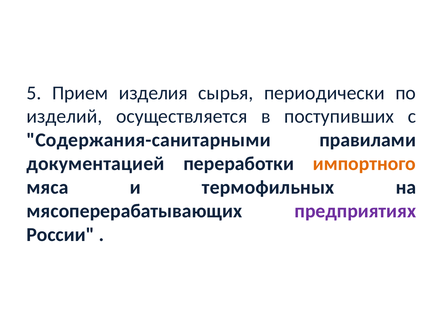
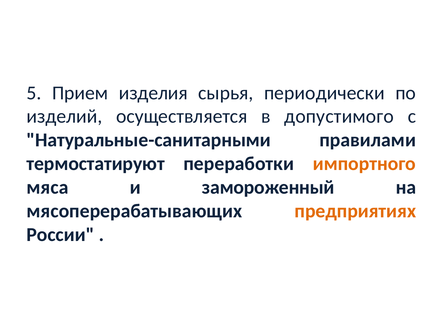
поступивших: поступивших -> допустимого (339, 117)
Содержания-санитарными: Содержания-санитарными -> Натуральные-санитарными (149, 140)
документацией: документацией -> термостатируют (96, 164)
термофильных: термофильных -> замороженный (268, 187)
предприятиях colour: purple -> orange (355, 211)
